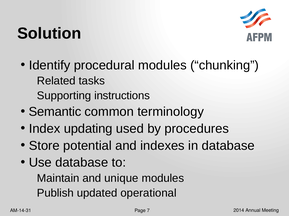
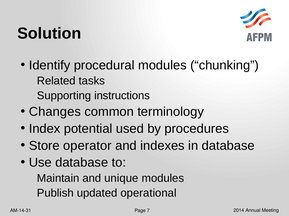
Semantic: Semantic -> Changes (55, 112)
updating: updating -> potential (88, 129)
potential: potential -> operator (87, 146)
